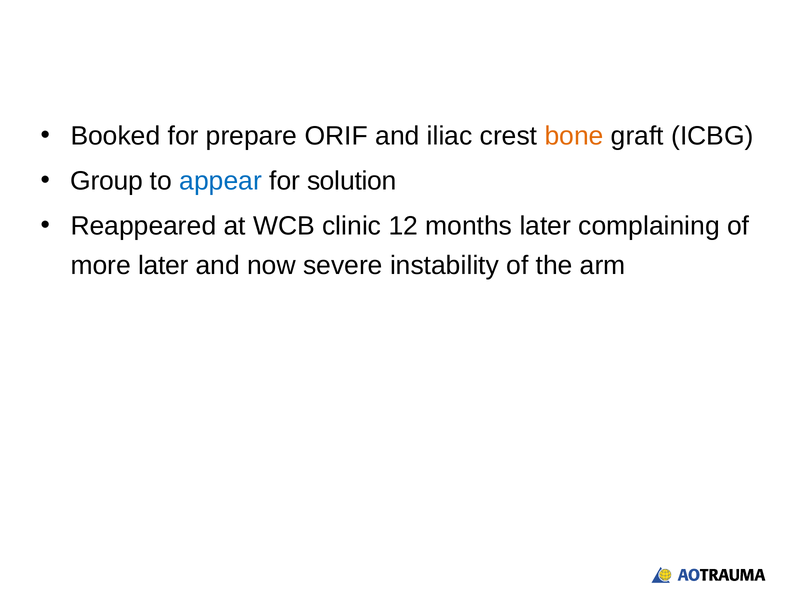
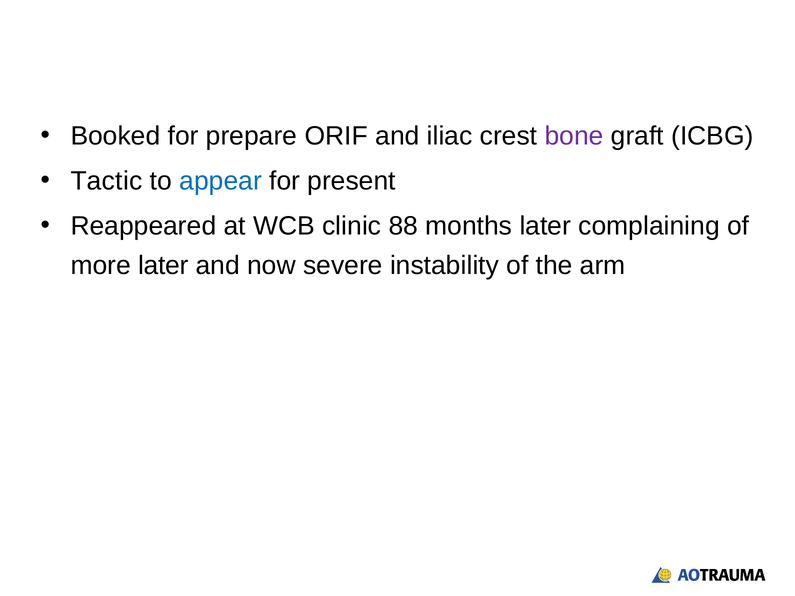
bone colour: orange -> purple (574, 136)
Group: Group -> Tactic (106, 181)
solution: solution -> present (352, 181)
12: 12 -> 88 (403, 226)
